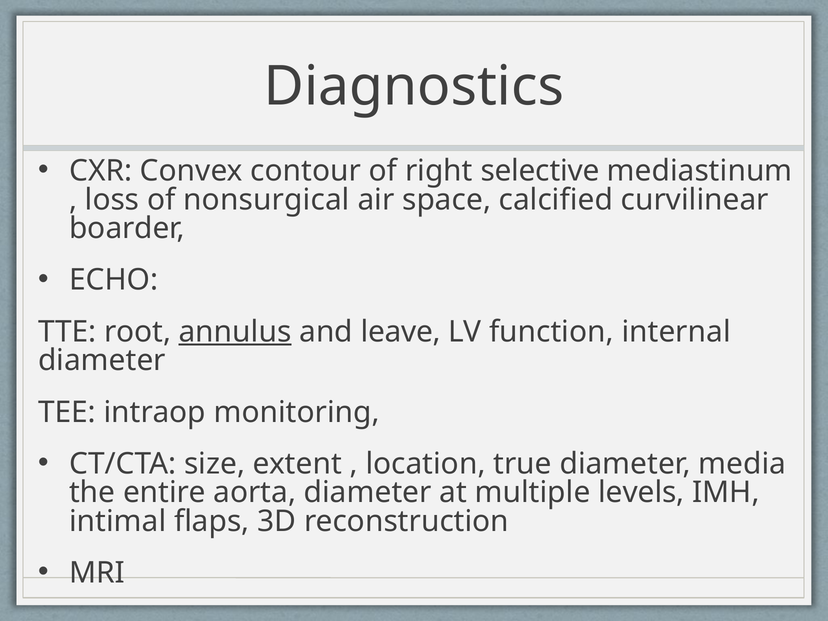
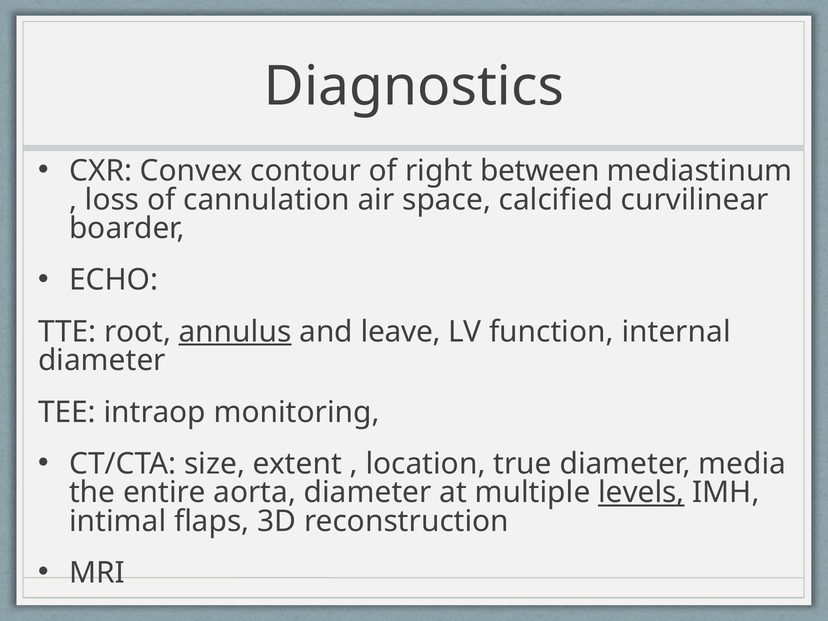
selective: selective -> between (540, 171)
nonsurgical: nonsurgical -> cannulation (266, 200)
levels underline: none -> present (641, 493)
